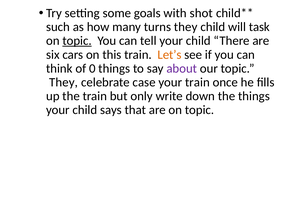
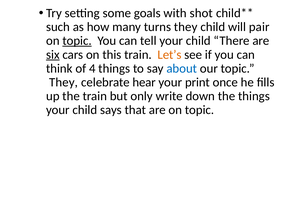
task: task -> pair (259, 27)
six underline: none -> present (53, 55)
0: 0 -> 4 (92, 68)
about colour: purple -> blue (182, 68)
case: case -> hear (144, 82)
your train: train -> print (197, 82)
